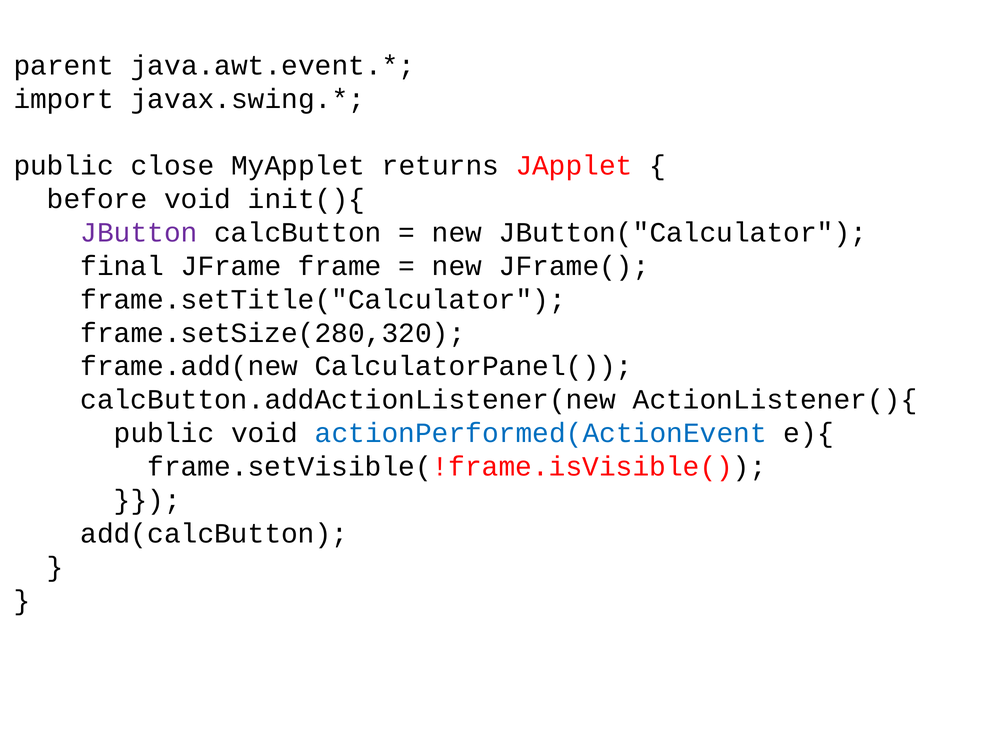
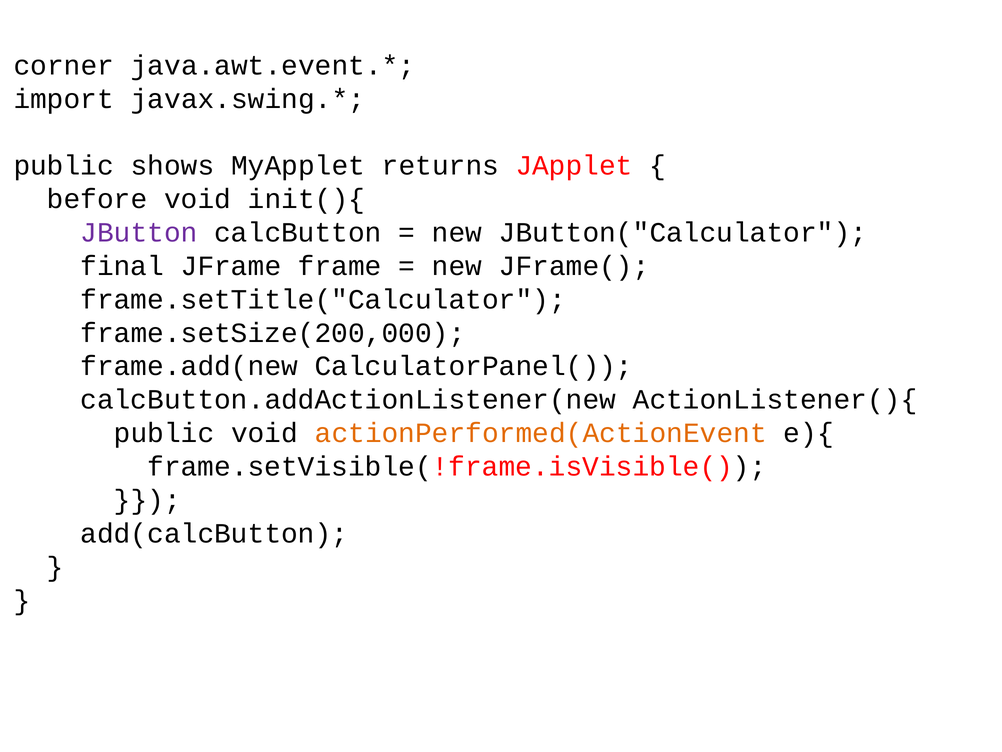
parent: parent -> corner (64, 65)
close: close -> shows (173, 166)
frame.setSize(280,320: frame.setSize(280,320 -> frame.setSize(200,000 (273, 333)
actionPerformed(ActionEvent colour: blue -> orange (541, 433)
